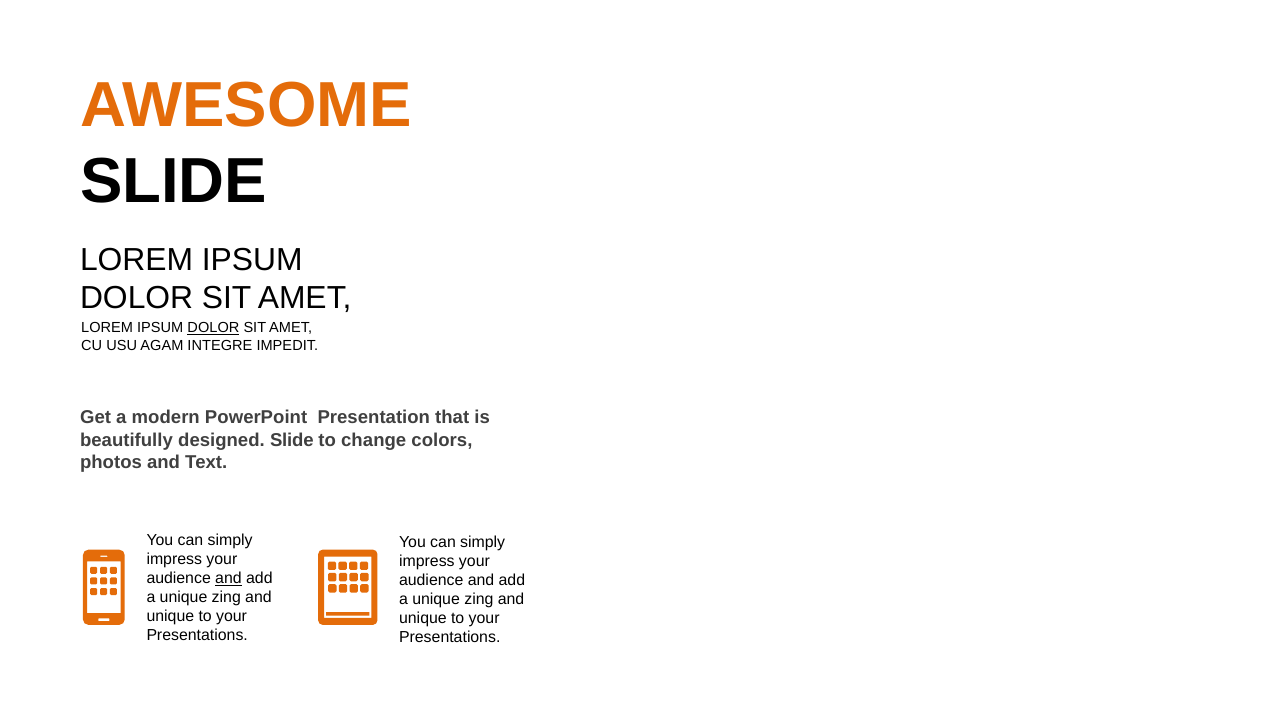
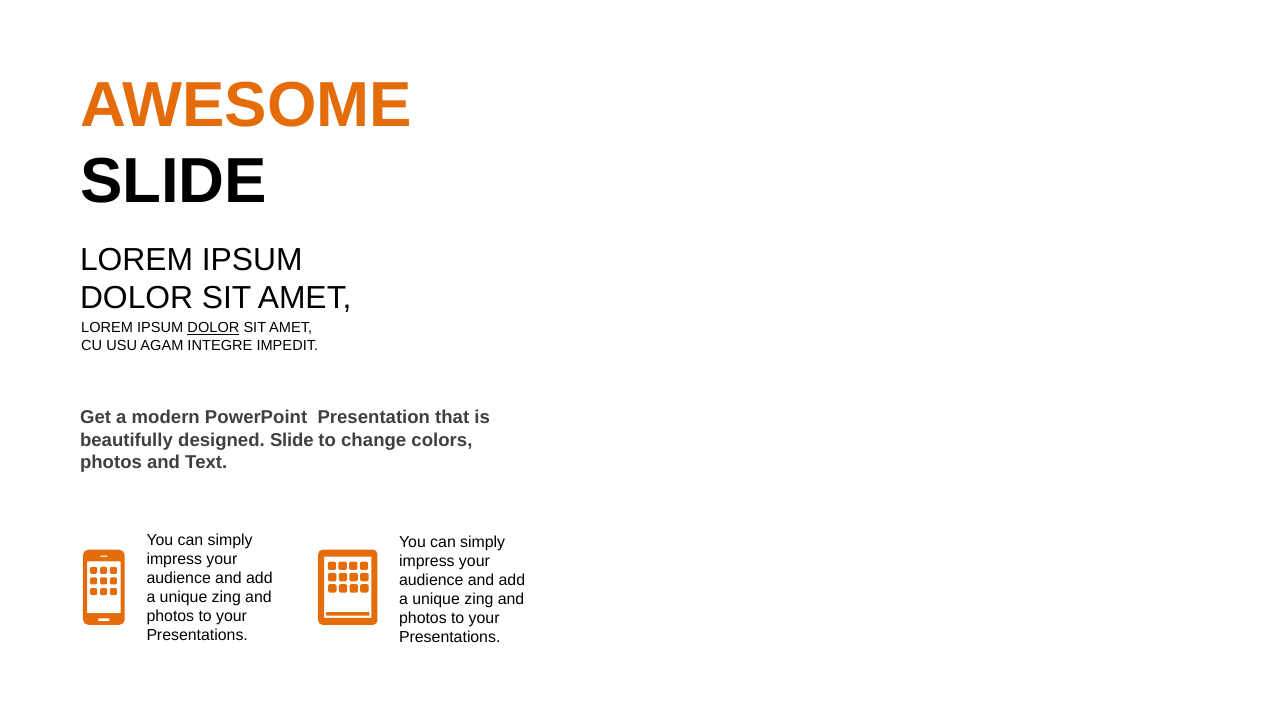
and underline: present -> none (228, 578)
unique: unique -> photos (170, 616)
unique: unique -> photos (423, 618)
